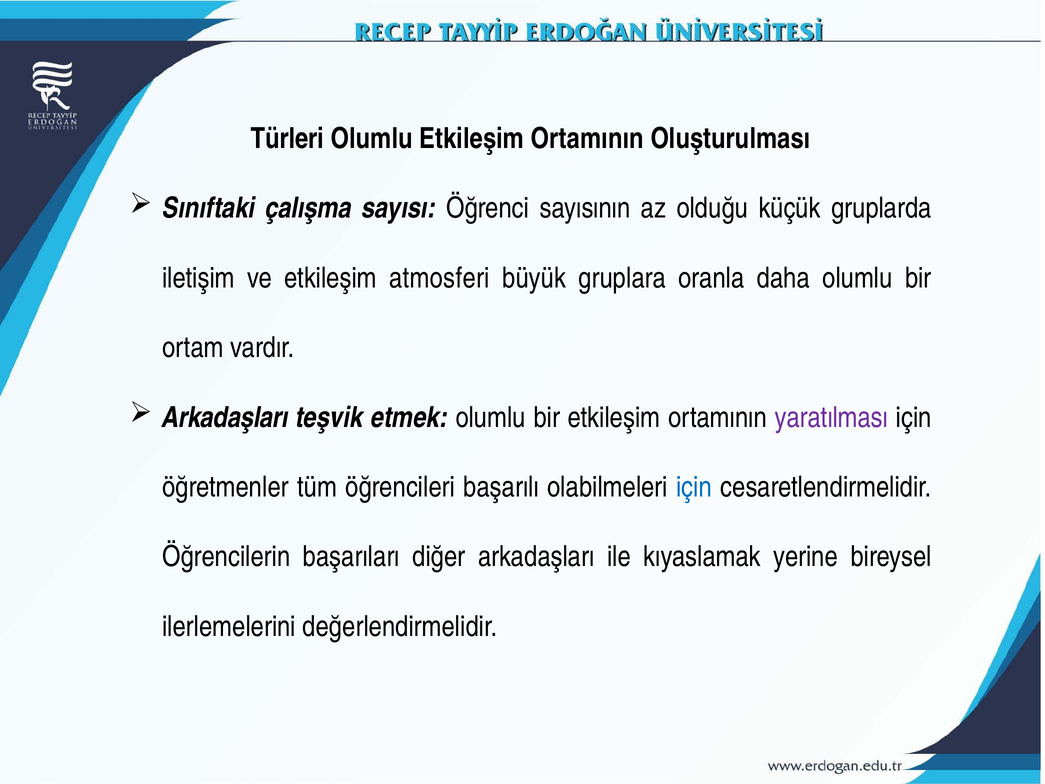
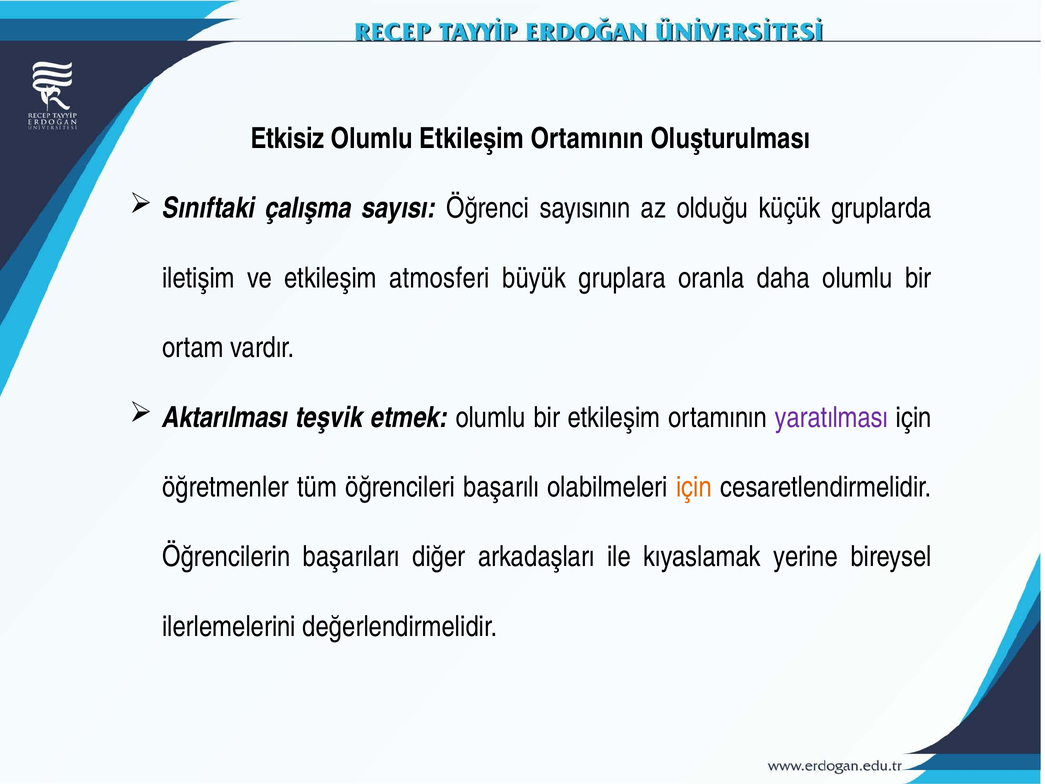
Türleri: Türleri -> Etkisiz (287, 139)
Arkadaşları: Arkadaşları -> Aktarılması (225, 417)
için colour: blue -> orange (694, 487)
